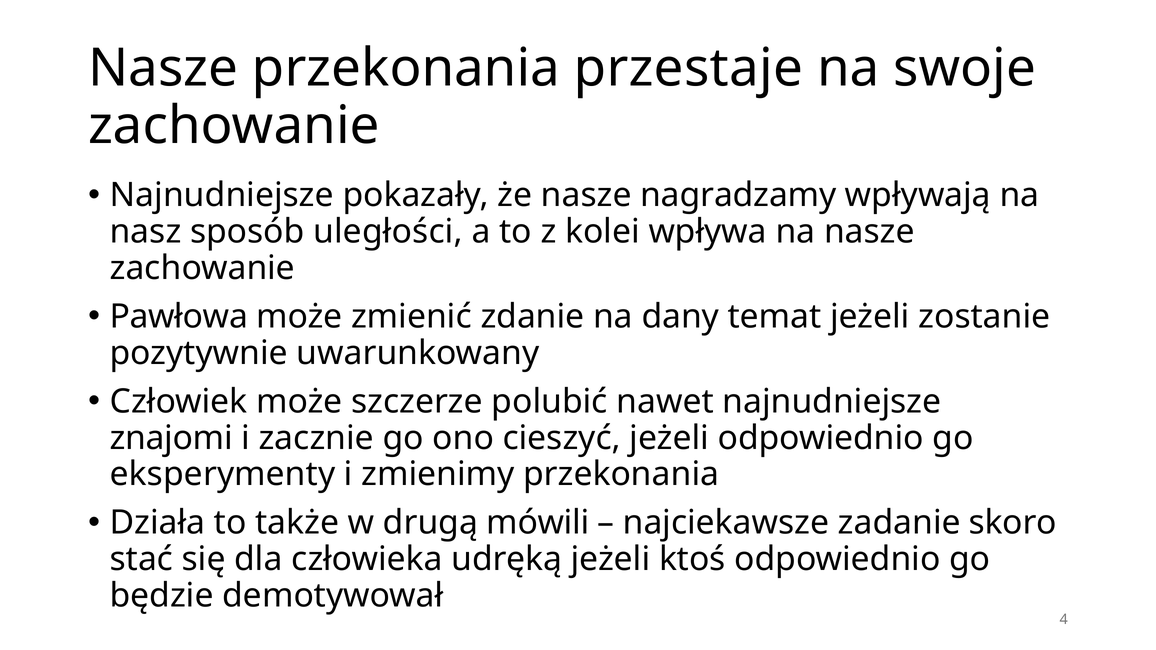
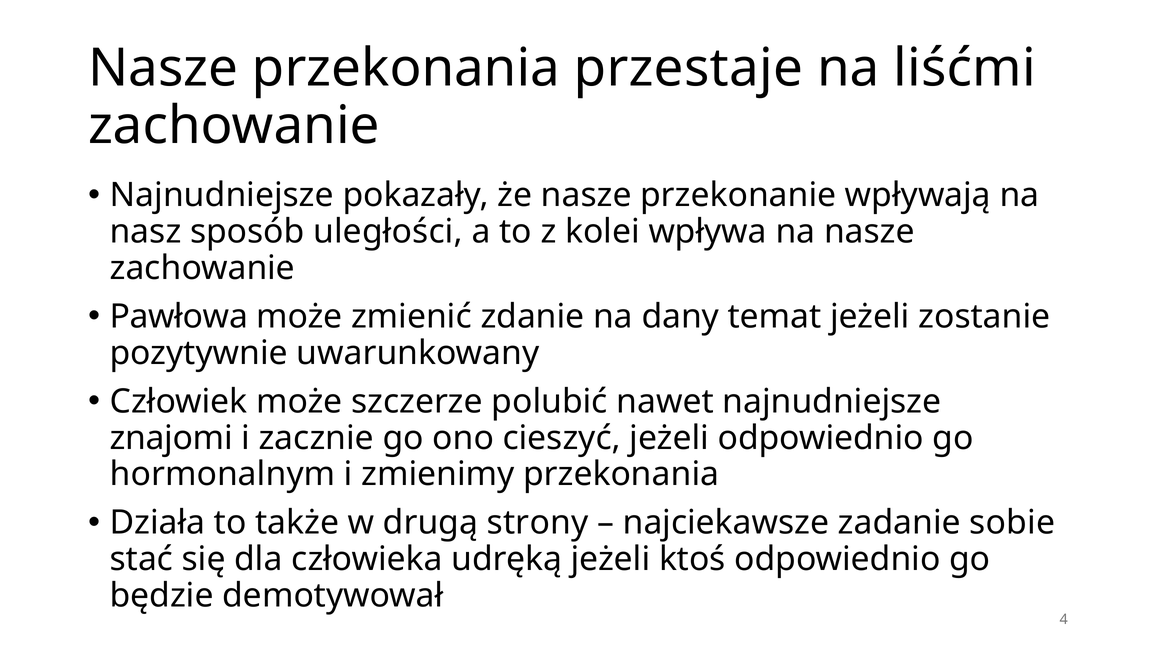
swoje: swoje -> liśćmi (965, 69)
nagradzamy: nagradzamy -> przekonanie (738, 195)
eksperymenty: eksperymenty -> hormonalnym (223, 474)
mówili: mówili -> strony (538, 523)
skoro: skoro -> sobie (1012, 523)
